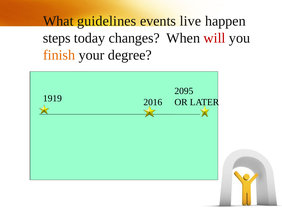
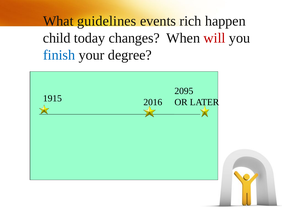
live: live -> rich (191, 21)
steps: steps -> child (57, 38)
finish colour: orange -> blue (59, 55)
1919: 1919 -> 1915 (52, 98)
